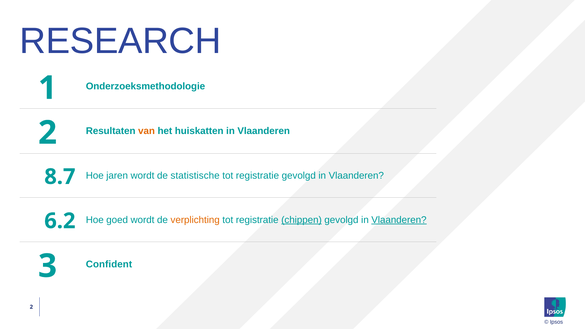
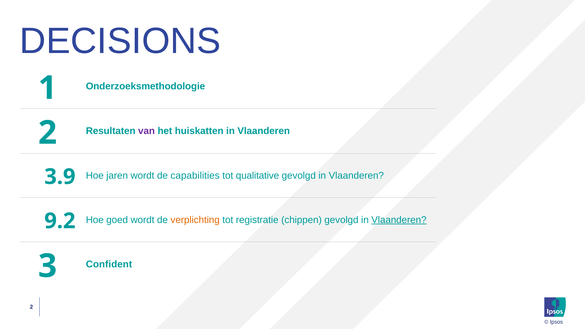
RESEARCH: RESEARCH -> DECISIONS (120, 41)
van colour: orange -> purple (147, 131)
8.7: 8.7 -> 3.9 (60, 177)
statistische: statistische -> capabilities (195, 176)
registratie: registratie -> qualitative (258, 176)
6.2: 6.2 -> 9.2 (60, 221)
chippen underline: present -> none (302, 220)
